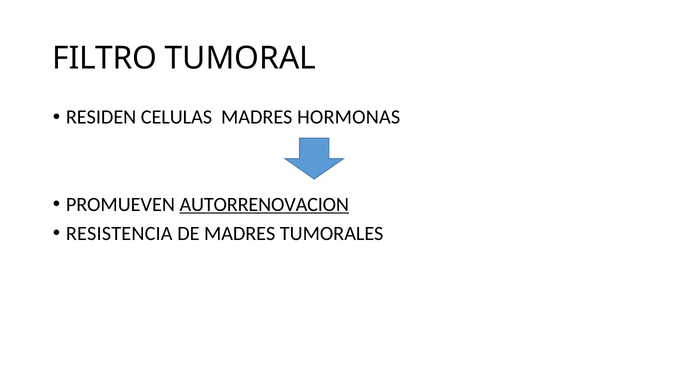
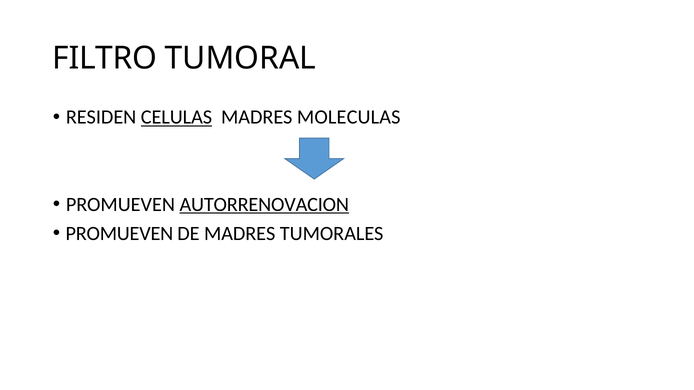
CELULAS underline: none -> present (176, 117)
HORMONAS: HORMONAS -> MOLECULAS (349, 117)
RESISTENCIA: RESISTENCIA -> PROMUEVEN (119, 234)
